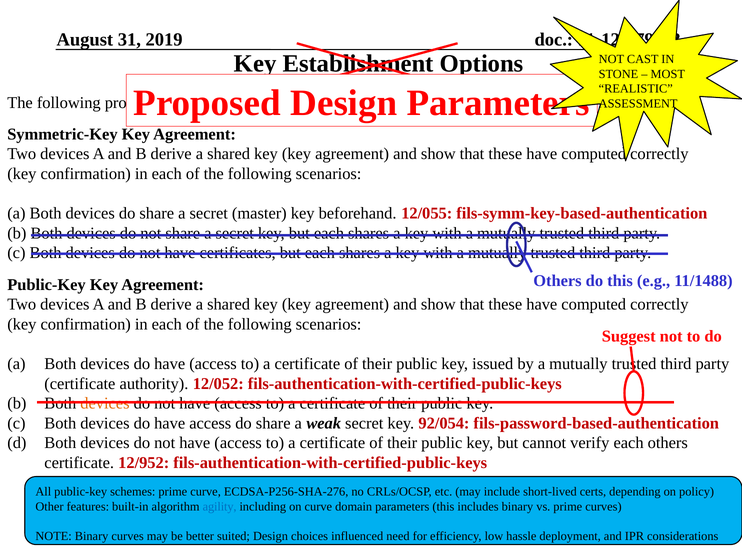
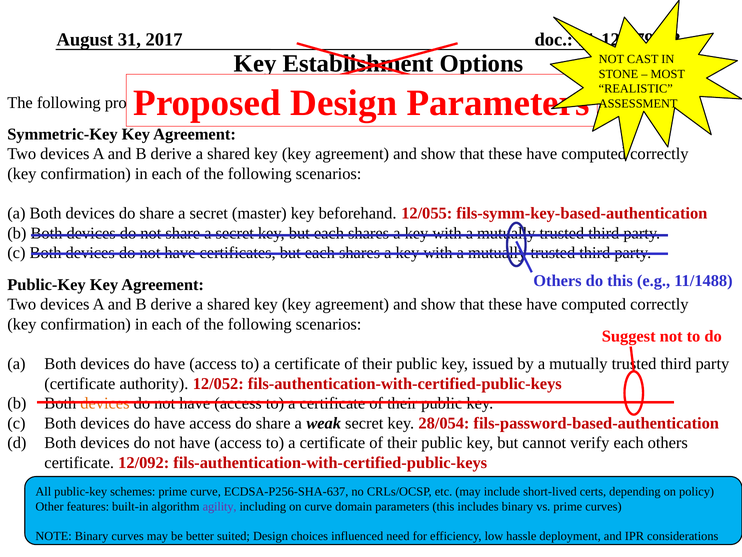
2019: 2019 -> 2017 (164, 40)
92/054: 92/054 -> 28/054 (444, 423)
12/952: 12/952 -> 12/092 (144, 462)
ECDSA-P256-SHA-276: ECDSA-P256-SHA-276 -> ECDSA-P256-SHA-637 (286, 491)
agility colour: blue -> purple (220, 506)
